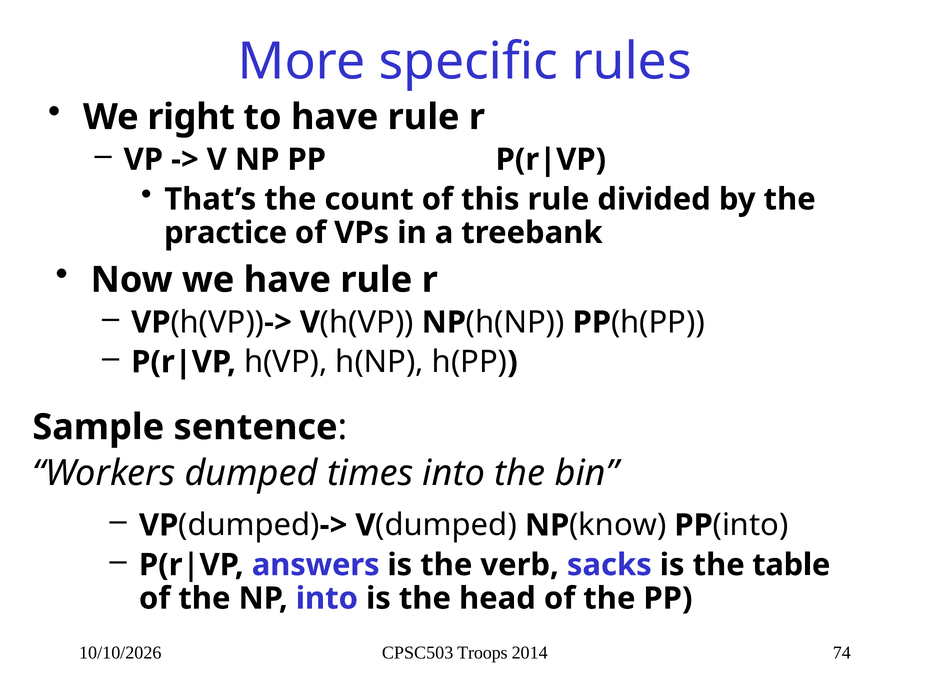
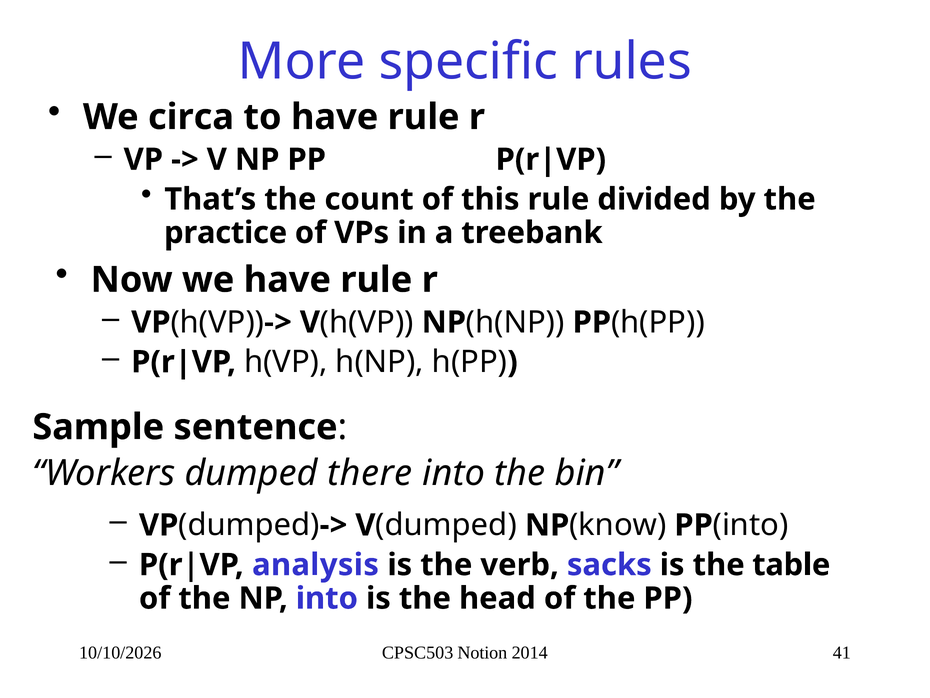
right: right -> circa (191, 117)
times: times -> there (370, 473)
answers: answers -> analysis (315, 564)
Troops: Troops -> Notion (482, 652)
74: 74 -> 41 (842, 652)
